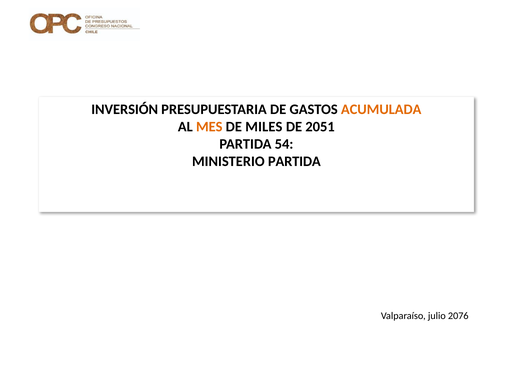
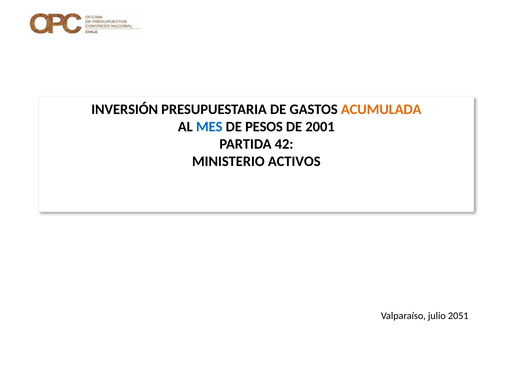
MES colour: orange -> blue (209, 127)
MILES: MILES -> PESOS (264, 127)
2051: 2051 -> 2001 (320, 127)
54: 54 -> 42 (284, 144)
MINISTERIO PARTIDA: PARTIDA -> ACTIVOS (294, 161)
2076: 2076 -> 2051 (458, 316)
